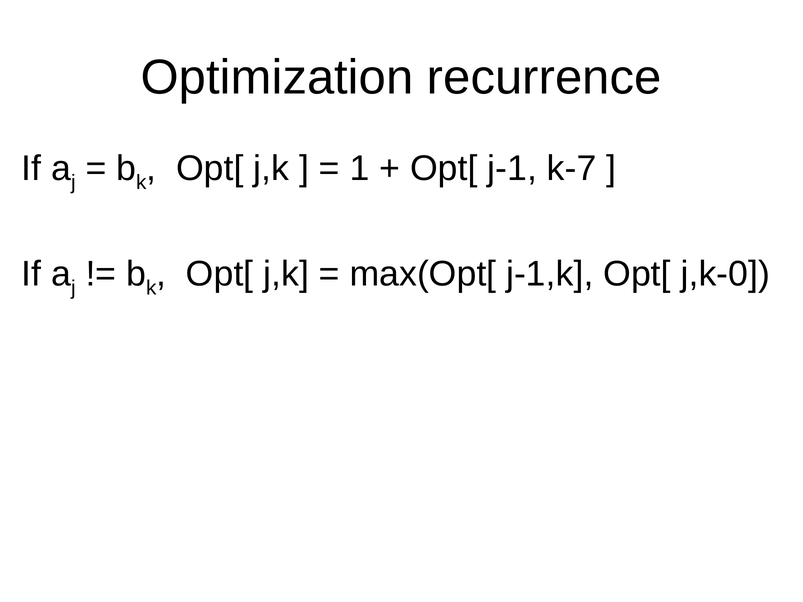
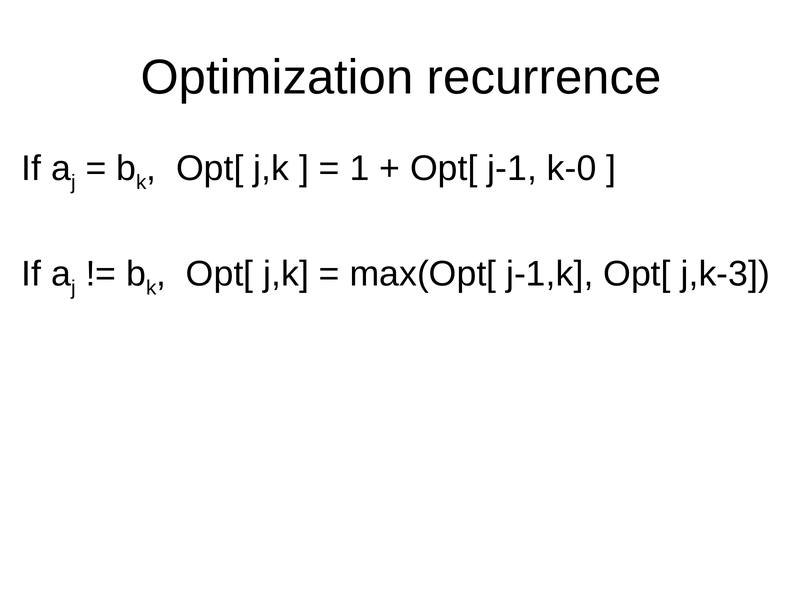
k-7: k-7 -> k-0 (572, 168)
j,k-0: j,k-0 -> j,k-3 (725, 274)
